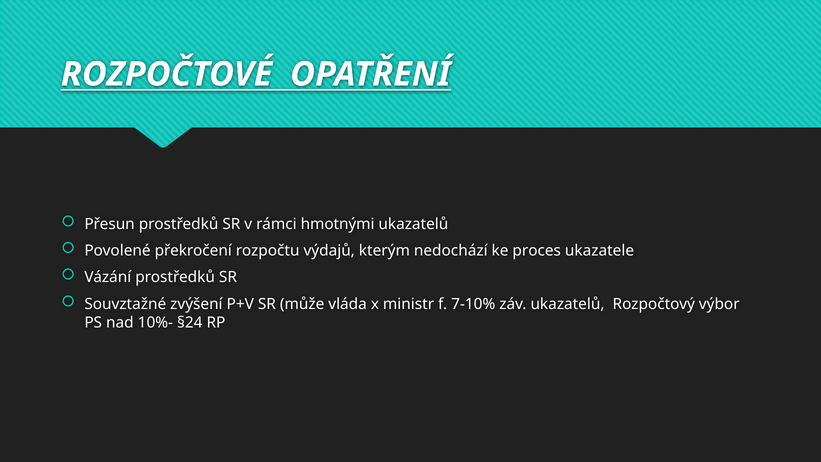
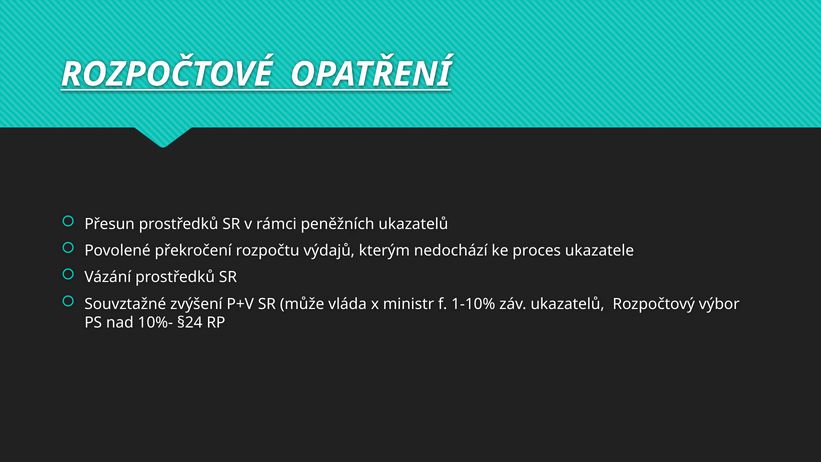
hmotnými: hmotnými -> peněžních (338, 224)
7-10%: 7-10% -> 1-10% (473, 304)
